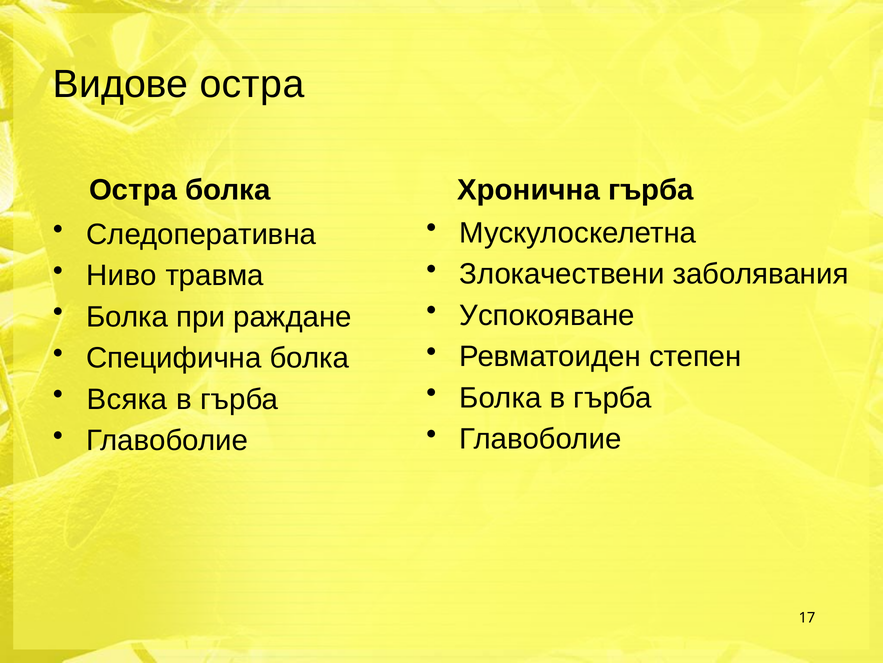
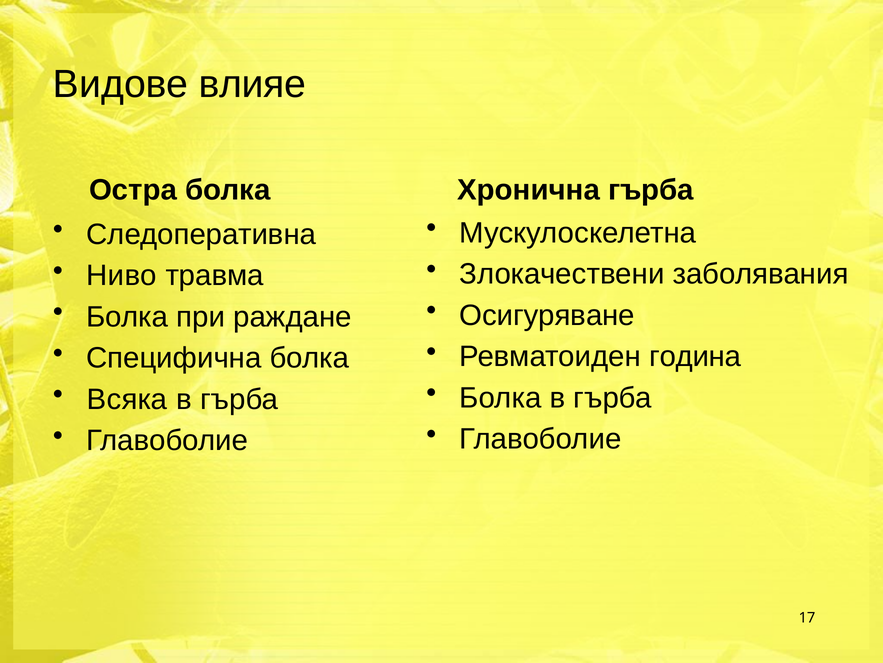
Видове остра: остра -> влияе (252, 84)
Успокояване: Успокояване -> Осигуряване (547, 315)
степен: степен -> година (695, 356)
